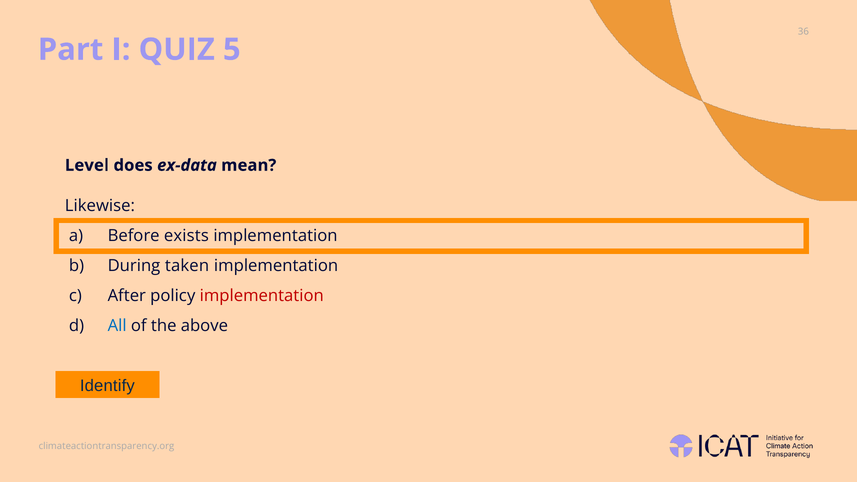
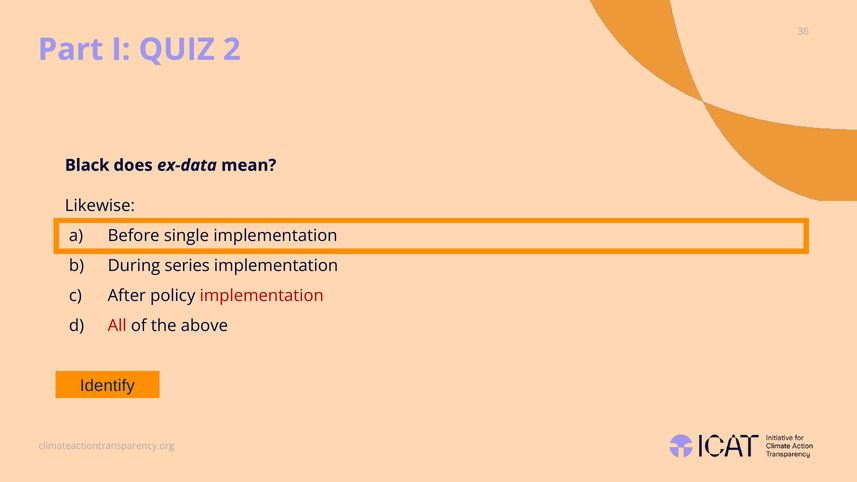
5: 5 -> 2 (232, 50)
Level: Level -> Black (87, 165)
exists: exists -> single (186, 236)
taken: taken -> series (187, 266)
All colour: blue -> red (117, 326)
